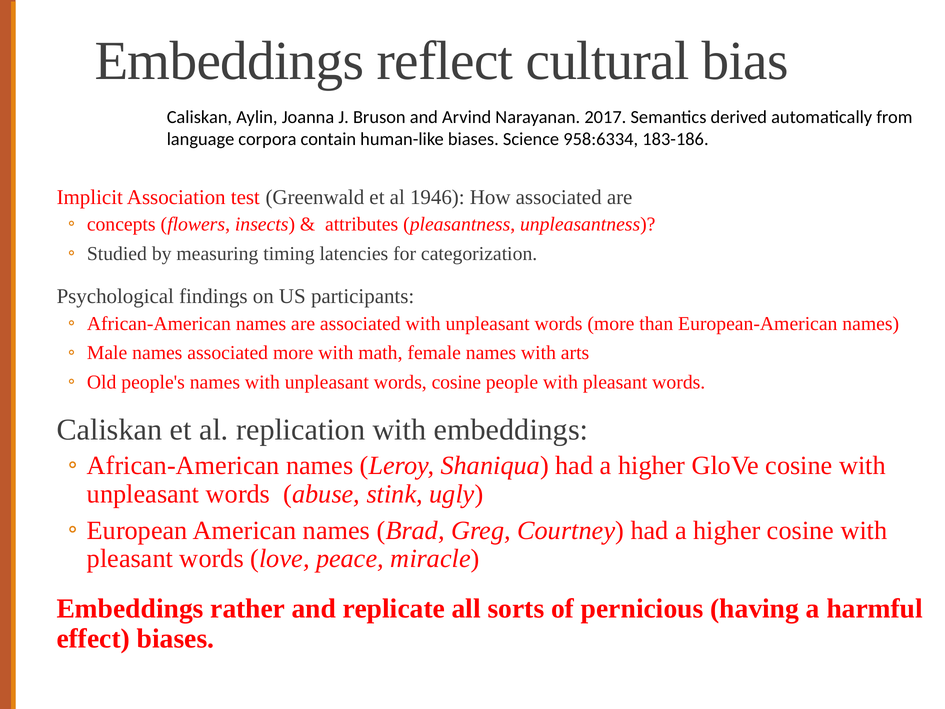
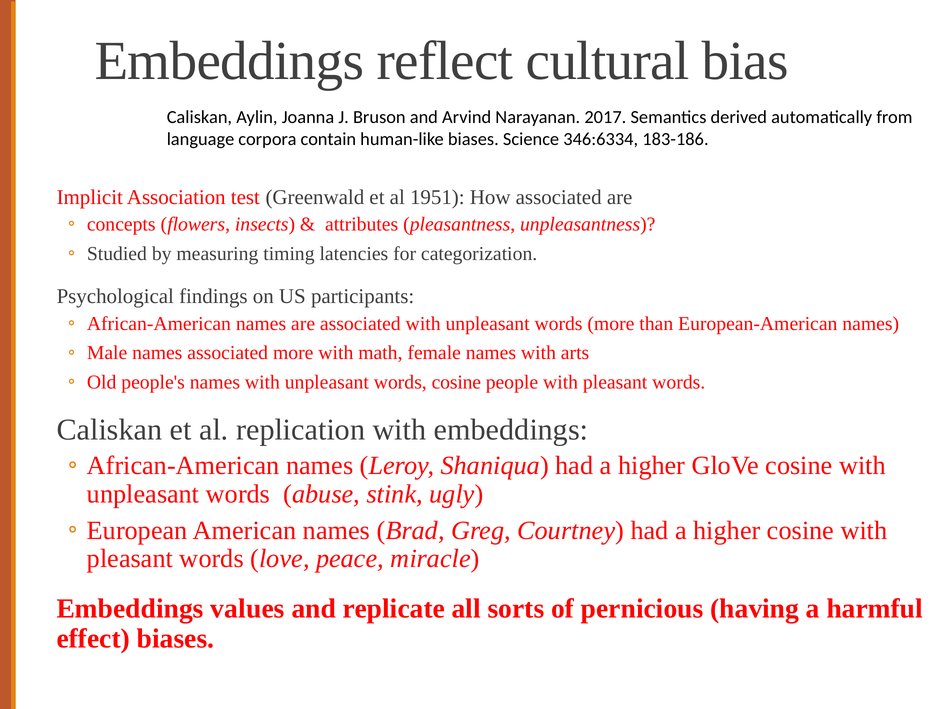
958:6334: 958:6334 -> 346:6334 (601, 139)
1946: 1946 -> 1951 (437, 197)
rather: rather -> values (248, 609)
